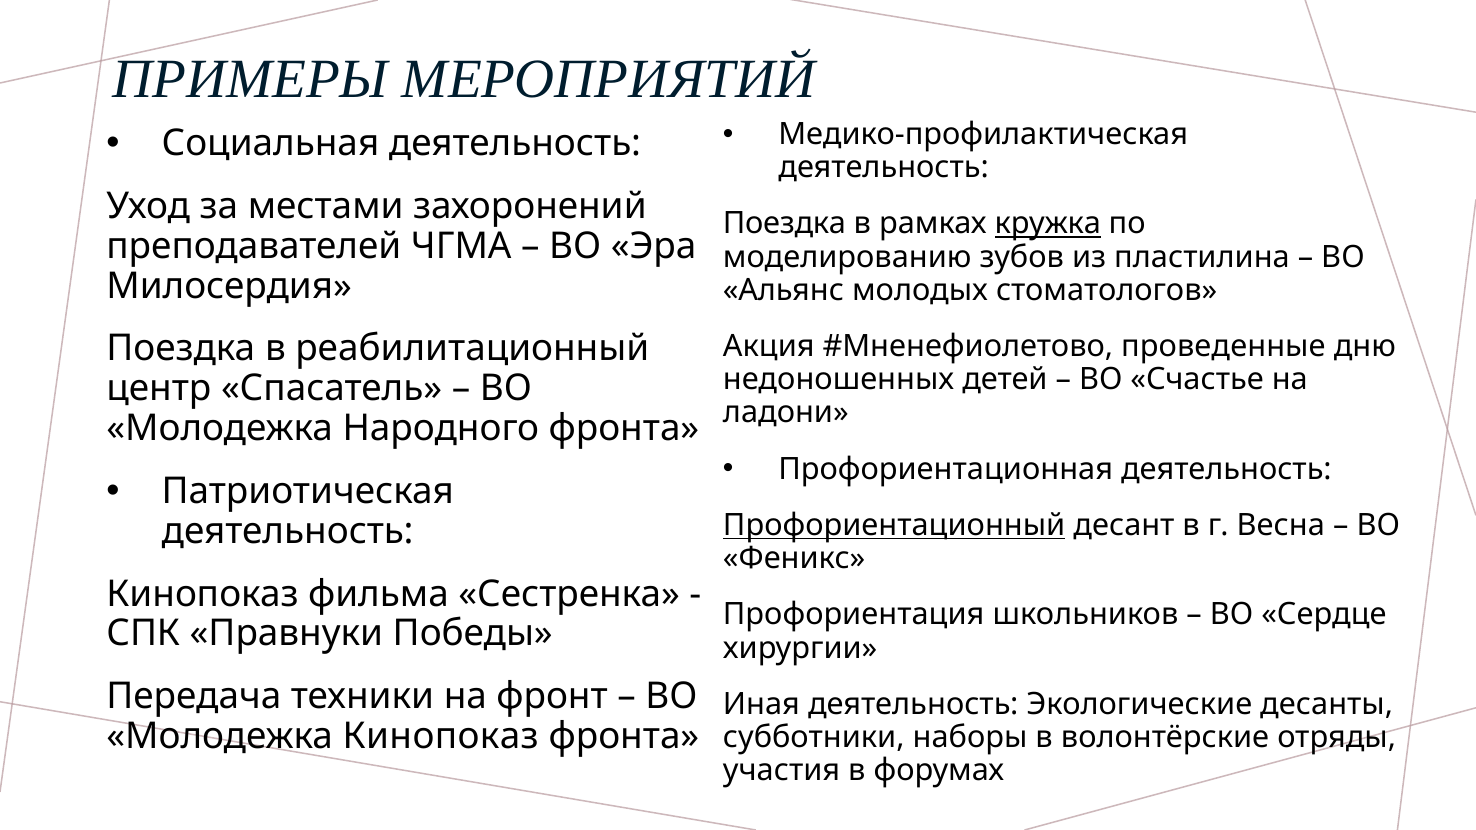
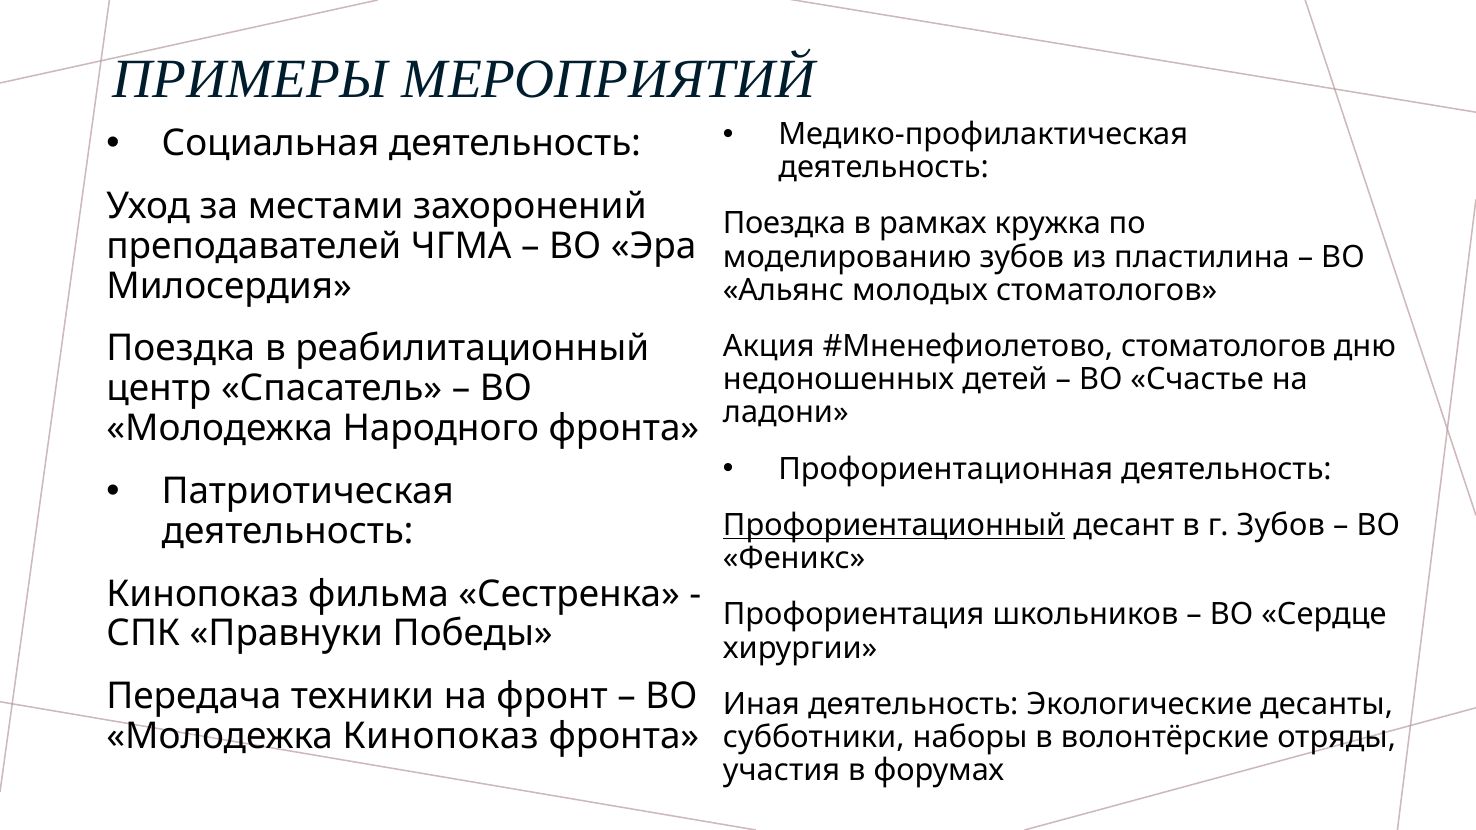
кружка underline: present -> none (1048, 224)
проведенные: проведенные -> стоматологов (1224, 346)
г Весна: Весна -> Зубов (1281, 525)
